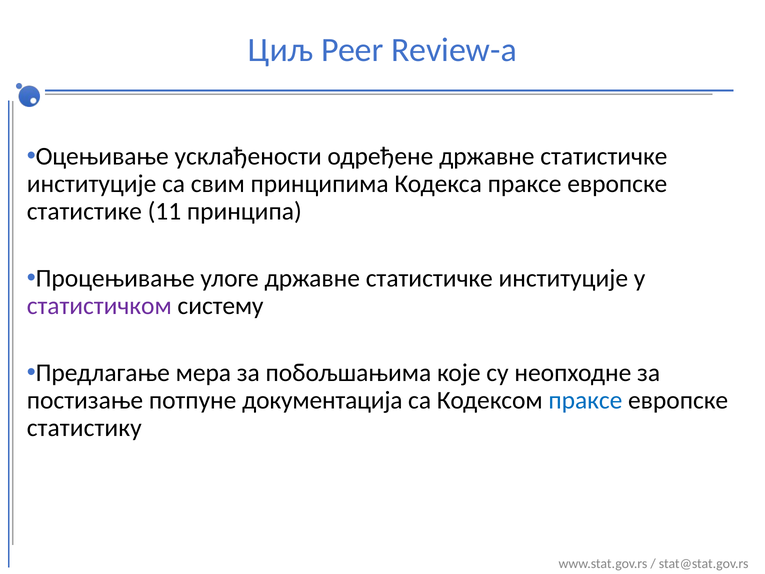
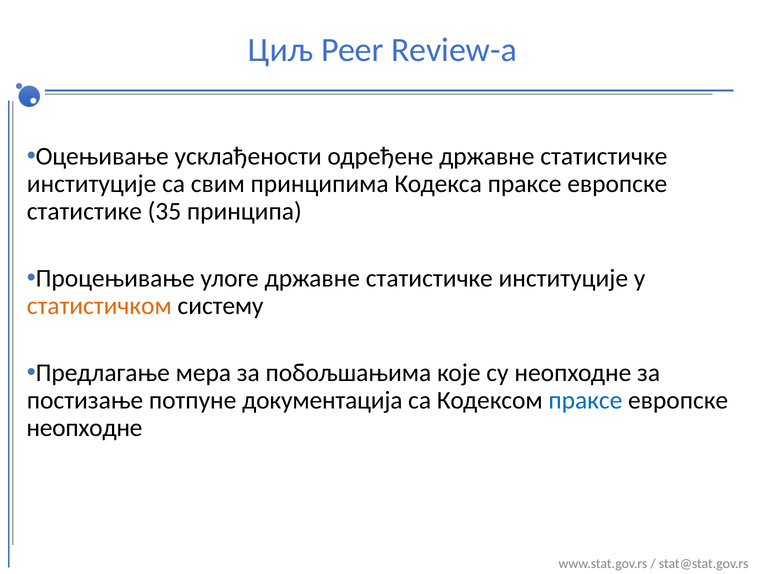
11: 11 -> 35 (164, 211)
статистичком colour: purple -> orange (99, 306)
статистику: статистику -> неопходне (84, 428)
